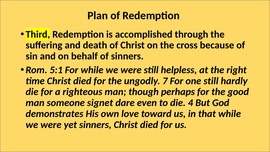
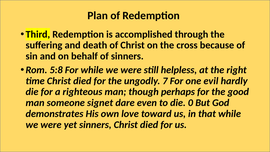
5:1: 5:1 -> 5:8 (56, 70)
one still: still -> evil (211, 81)
4: 4 -> 0 (191, 103)
